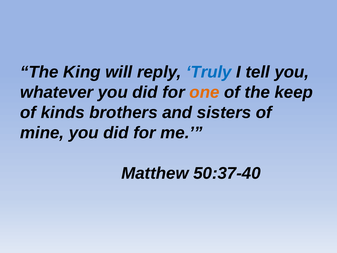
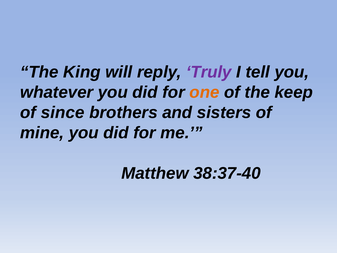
Truly colour: blue -> purple (209, 72)
kinds: kinds -> since (63, 113)
50:37-40: 50:37-40 -> 38:37-40 (227, 173)
